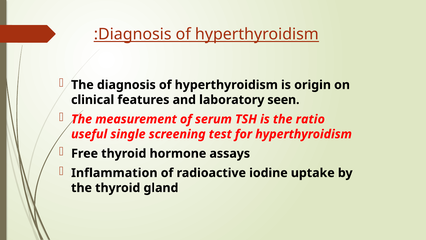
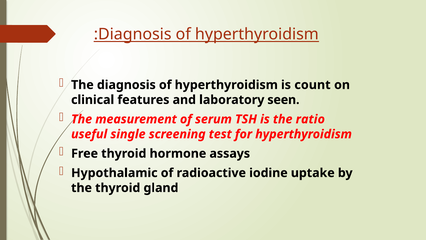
origin: origin -> count (313, 85)
Inflammation: Inflammation -> Hypothalamic (114, 173)
